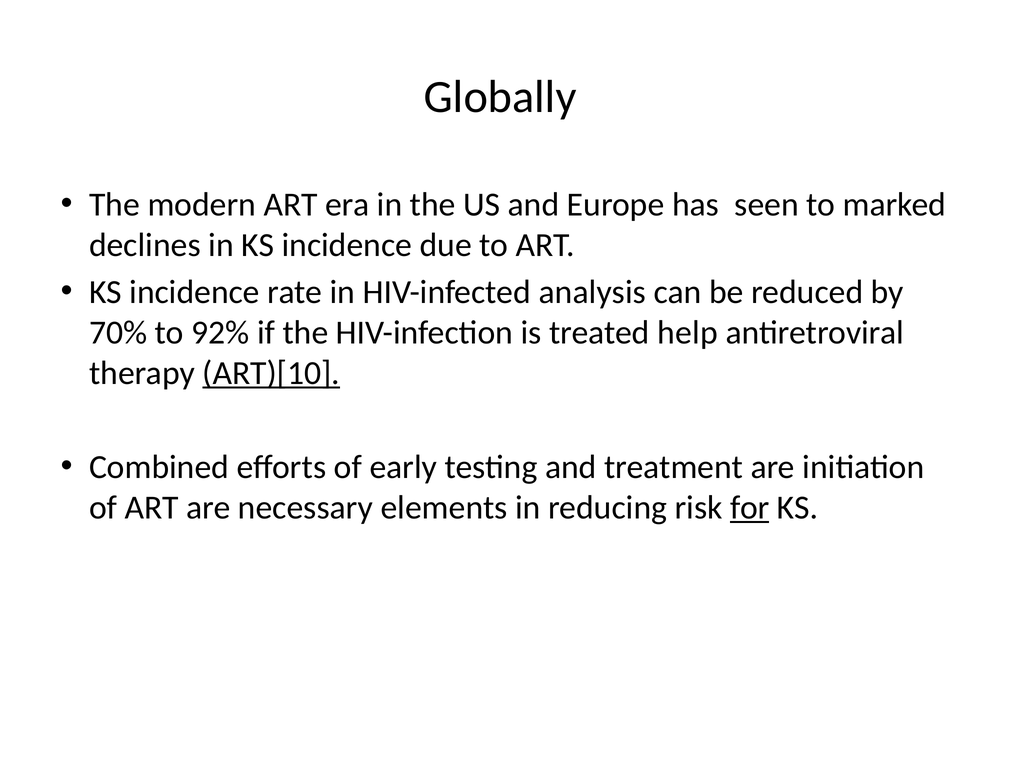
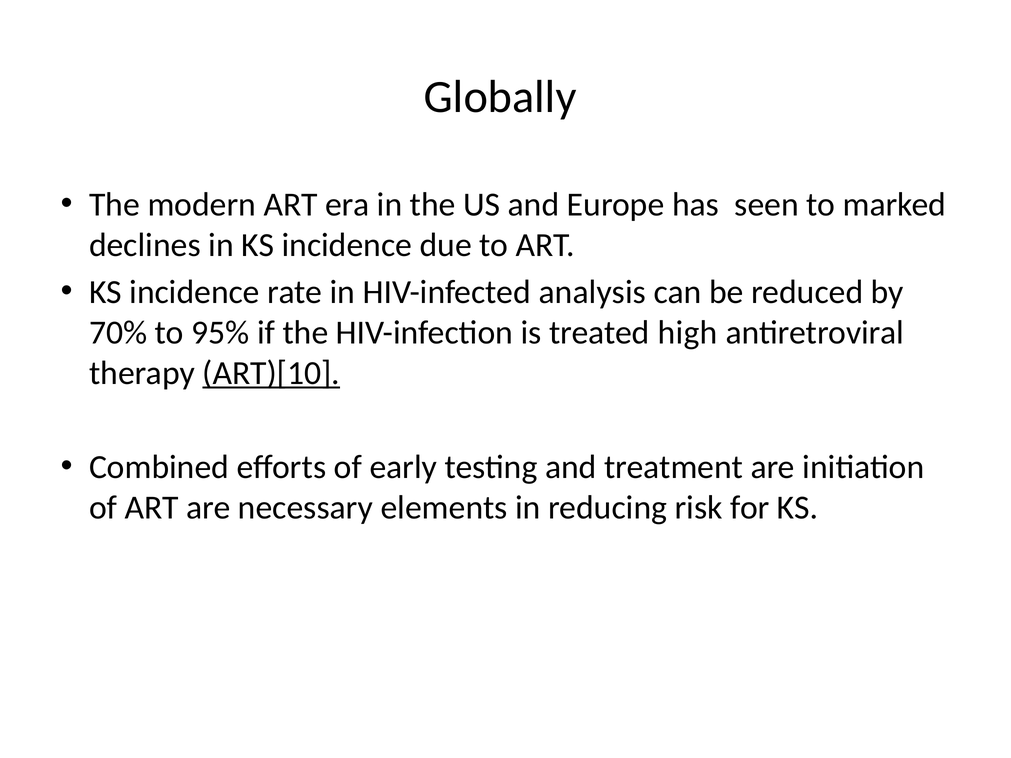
92%: 92% -> 95% (220, 333)
help: help -> high (688, 333)
for underline: present -> none (750, 508)
